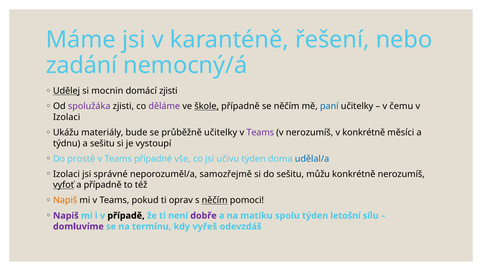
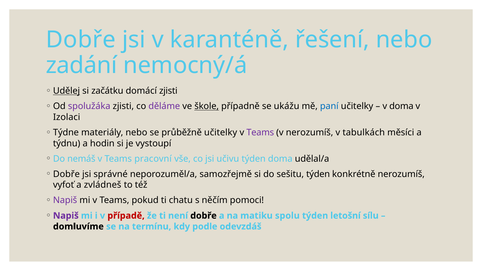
Máme: Máme -> Dobře (81, 40)
mocnin: mocnin -> začátku (107, 91)
se něčím: něčím -> ukážu (287, 106)
v čemu: čemu -> doma (401, 106)
Ukážu: Ukážu -> Týdne (66, 133)
materiály bude: bude -> nebo (136, 133)
v konkrétně: konkrétně -> tabulkách (364, 133)
a sešitu: sešitu -> hodin (102, 143)
prostě: prostě -> nemáš (81, 159)
případné: případné -> pracovní (153, 159)
udělal/a colour: blue -> black (312, 159)
Izolaci: Izolaci -> Dobře (66, 174)
sešitu můžu: můžu -> týden (318, 174)
vyfoť underline: present -> none (64, 185)
a případně: případně -> zvládneš (103, 185)
Napiš colour: orange -> purple (65, 200)
oprav: oprav -> chatu (181, 200)
něčím underline: present -> none (215, 200)
případě colour: black -> red (126, 216)
dobře colour: purple -> black (203, 216)
domluvíme colour: purple -> black (78, 227)
vyřeš: vyřeš -> podle (205, 227)
